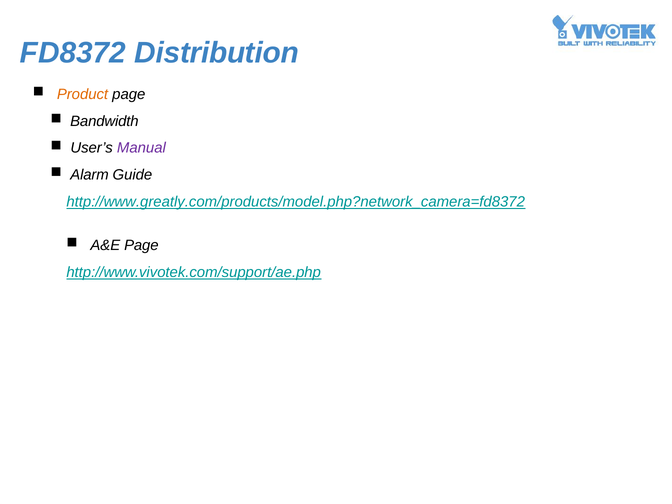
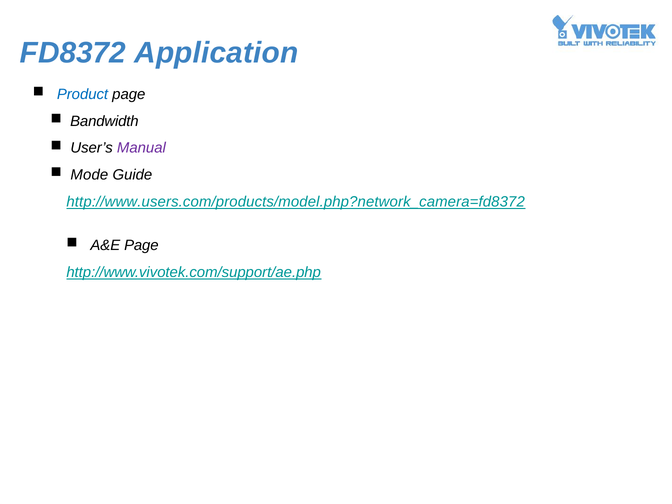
Distribution: Distribution -> Application (216, 53)
Product colour: orange -> blue (82, 94)
Alarm: Alarm -> Mode (89, 175)
http://www.greatly.com/products/model.php?network_camera=fd8372: http://www.greatly.com/products/model.php?network_camera=fd8372 -> http://www.users.com/products/model.php?network_camera=fd8372 (296, 202)
